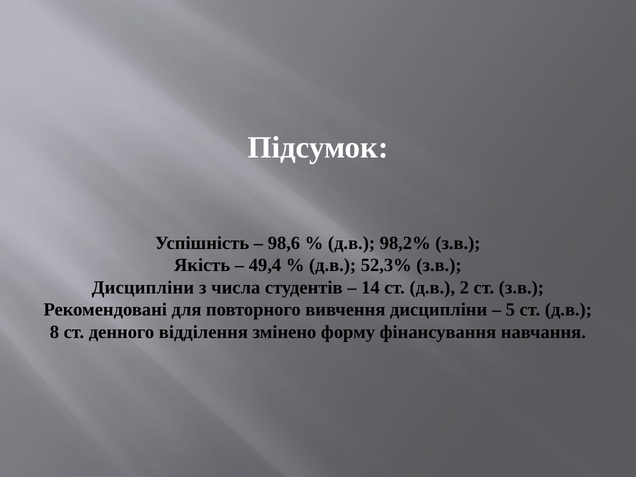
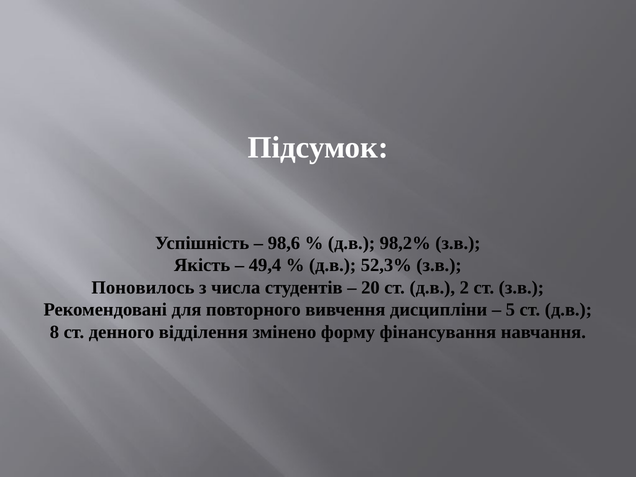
Дисципліни: Дисципліни -> Поновилось (143, 288)
14: 14 -> 20 (370, 288)
